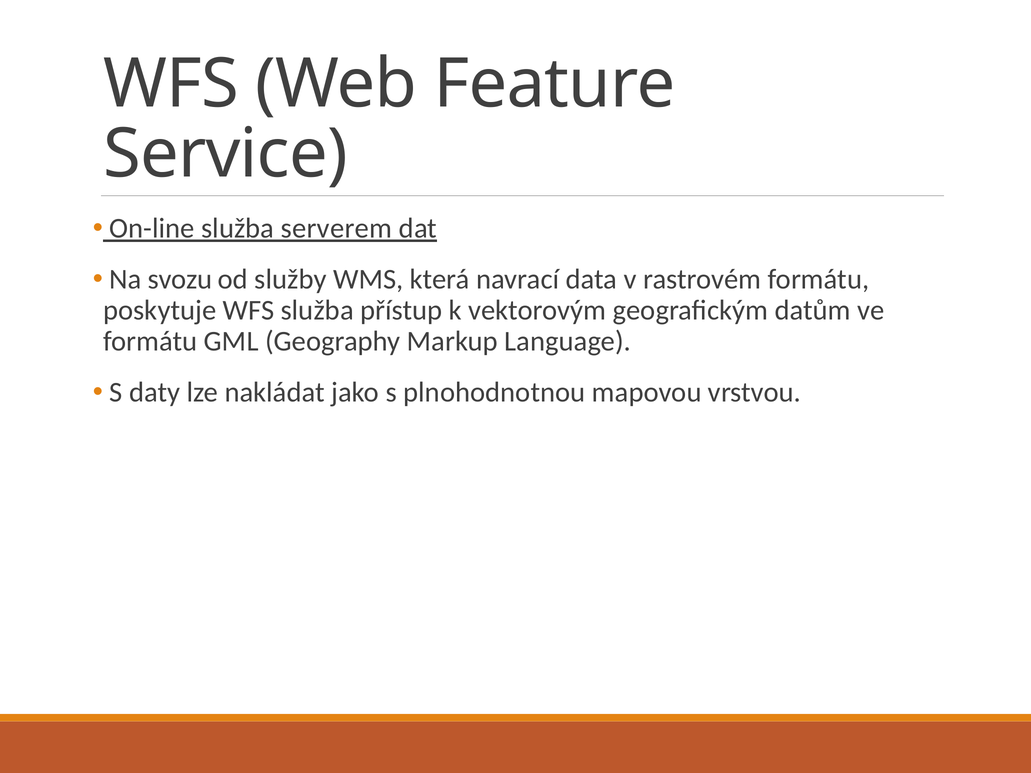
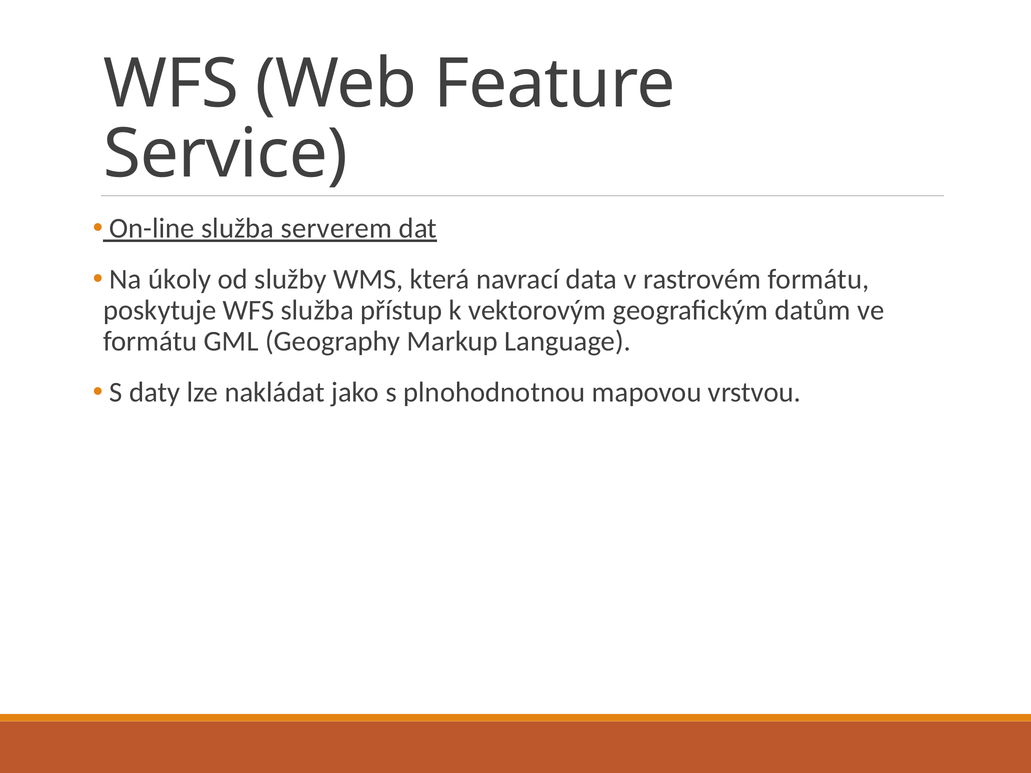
svozu: svozu -> úkoly (180, 280)
